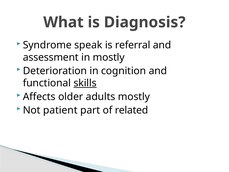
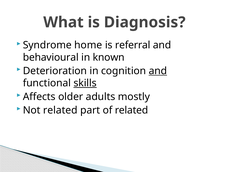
speak: speak -> home (88, 45)
assessment: assessment -> behavioural (51, 57)
in mostly: mostly -> known (109, 57)
and underline: none -> present (158, 71)
Not patient: patient -> related (60, 110)
